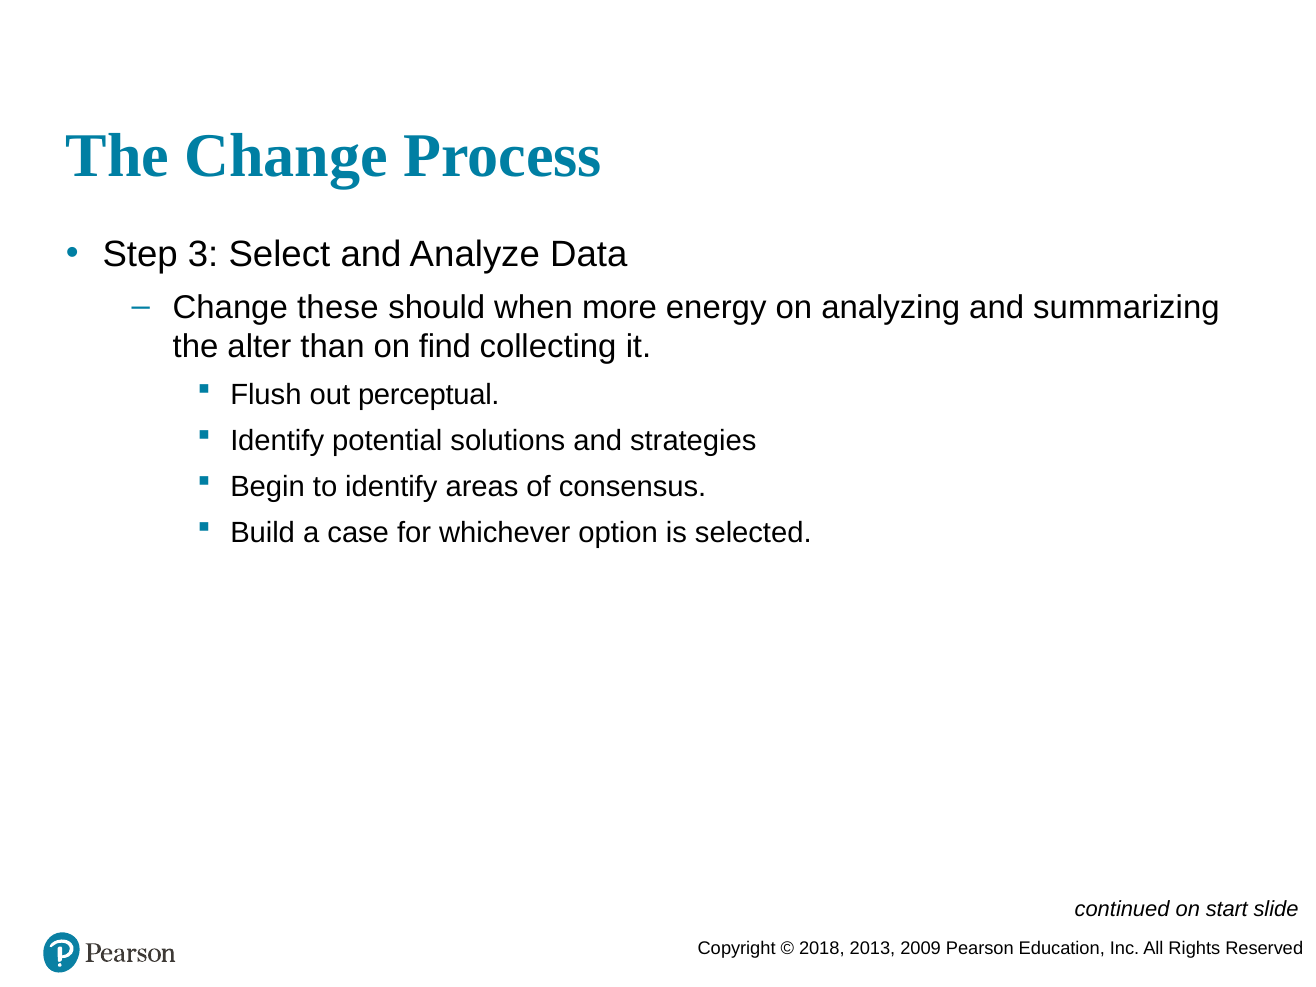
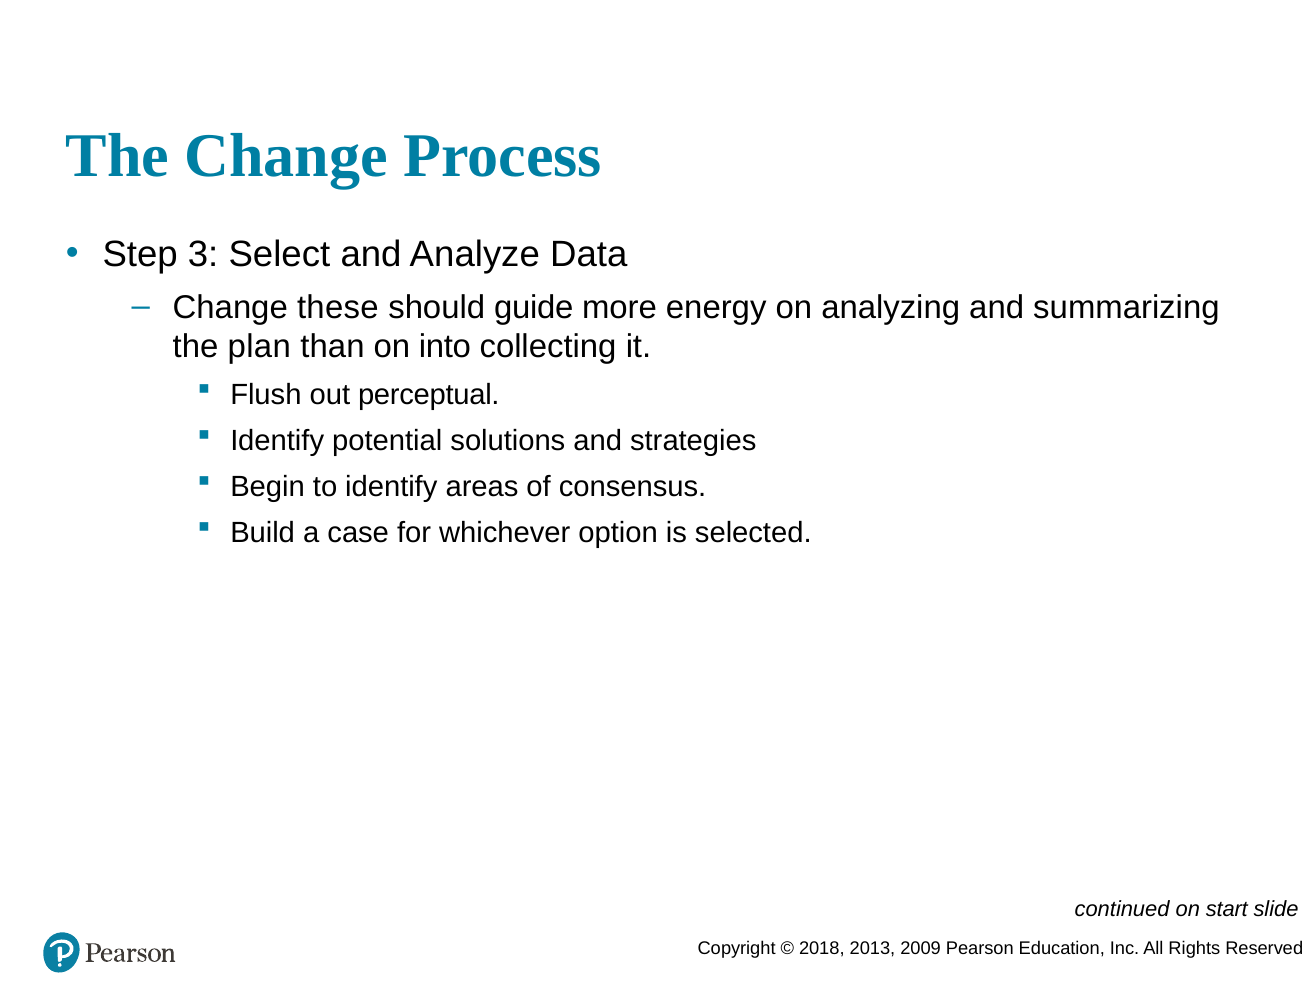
when: when -> guide (534, 307)
alter: alter -> plan (259, 347)
find: find -> into (445, 347)
